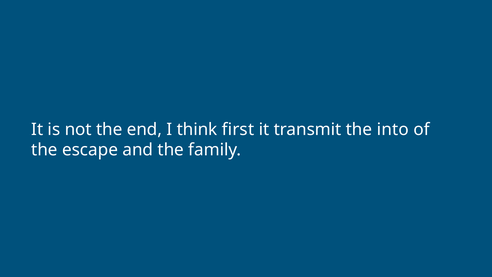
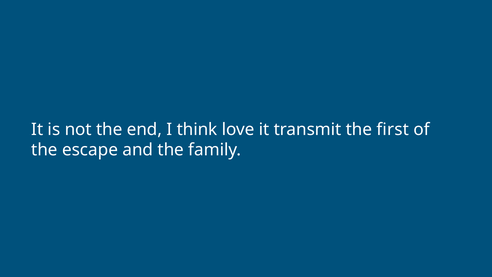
first: first -> love (238, 129)
into: into -> first (393, 129)
